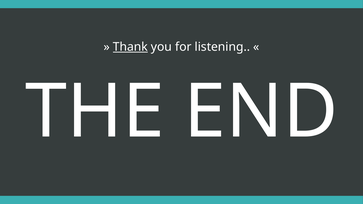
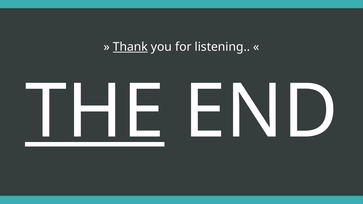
THE underline: none -> present (95, 112)
